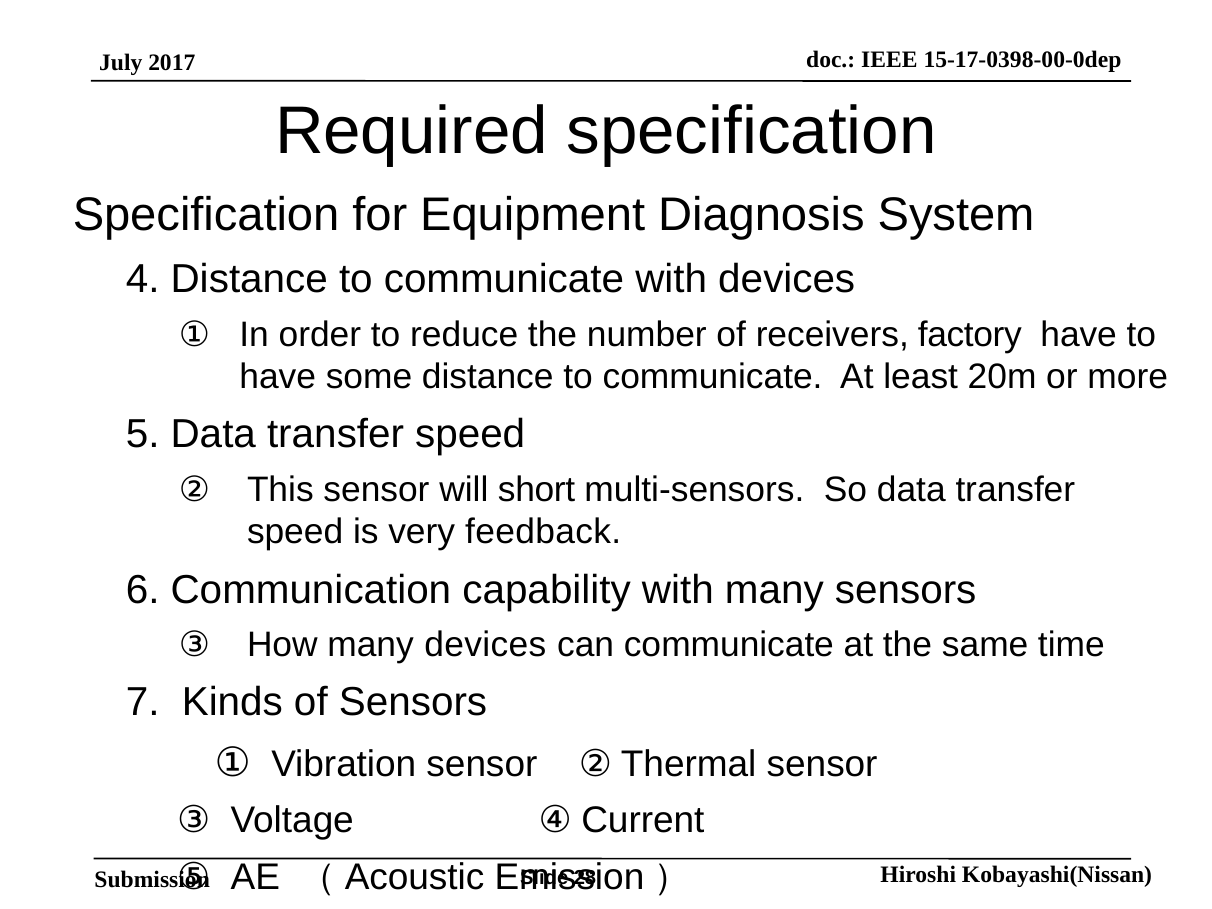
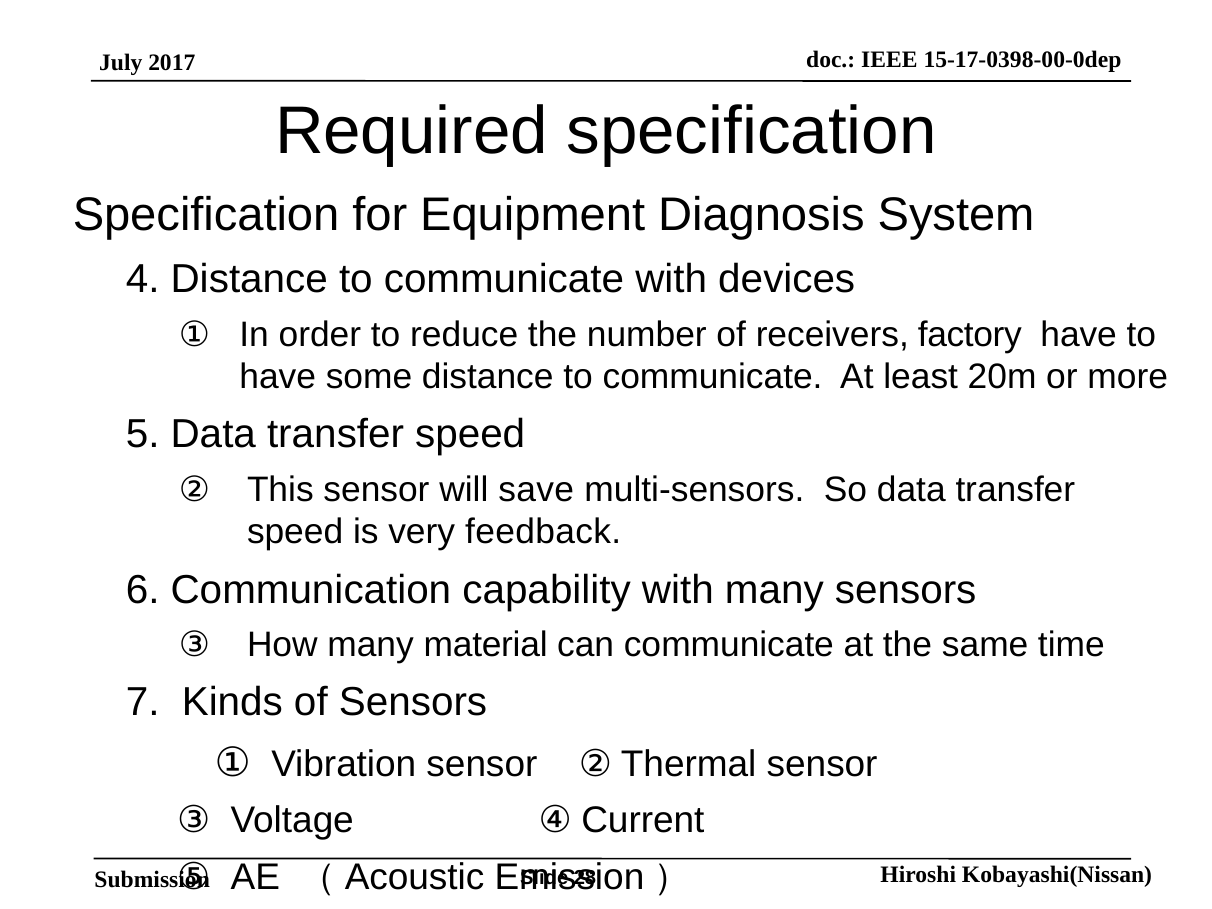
short: short -> save (536, 490)
many devices: devices -> material (486, 645)
